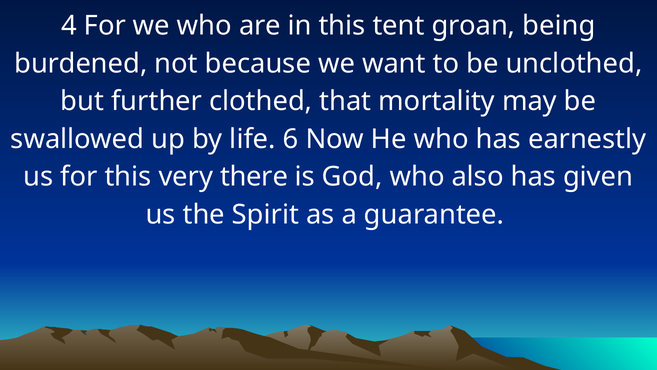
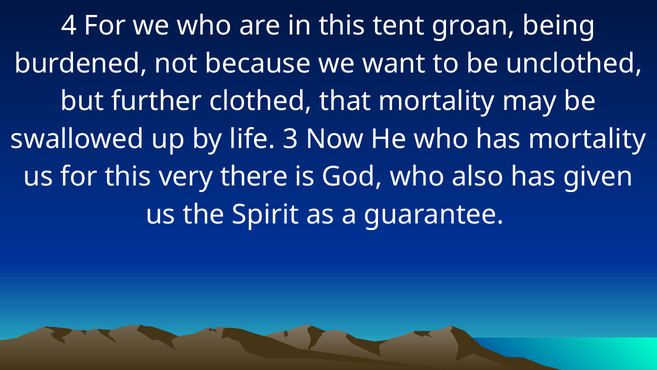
6: 6 -> 3 (291, 139)
has earnestly: earnestly -> mortality (587, 139)
